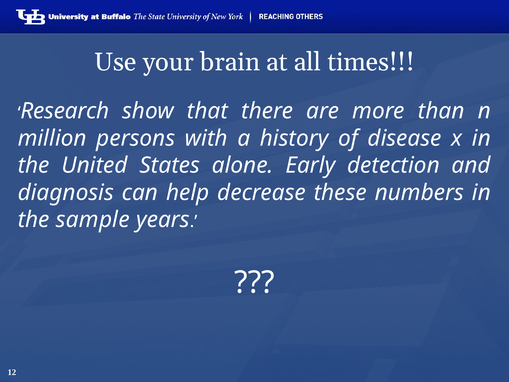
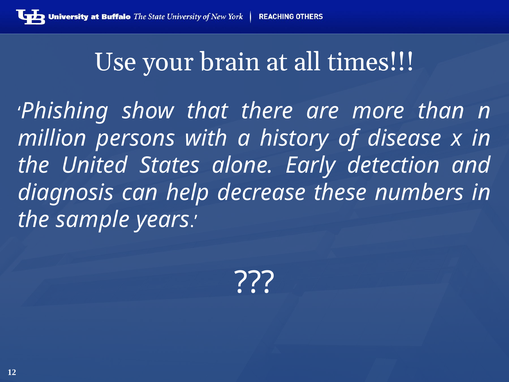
Research: Research -> Phishing (65, 111)
